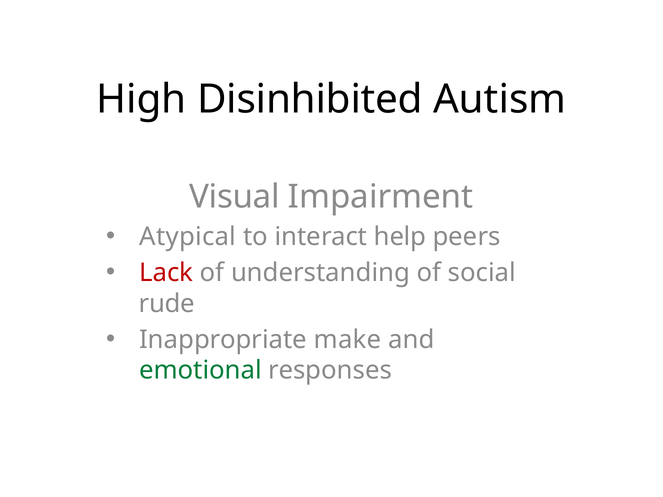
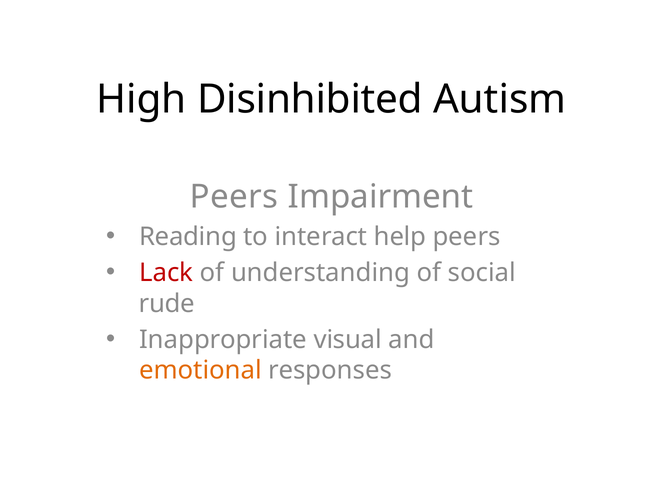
Visual: Visual -> Peers (234, 197)
Atypical: Atypical -> Reading (188, 237)
make: make -> visual (348, 340)
emotional colour: green -> orange (201, 371)
